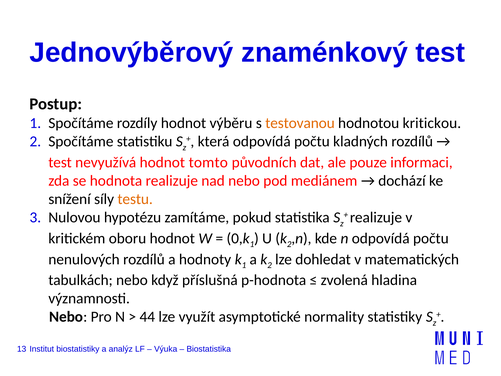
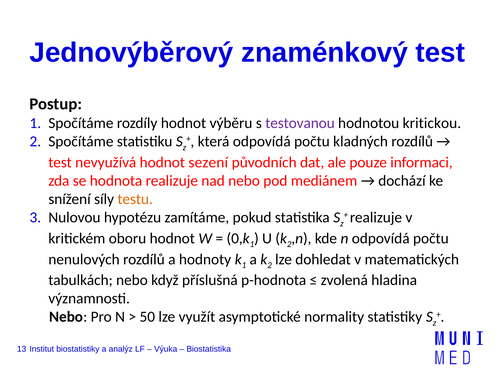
testovanou colour: orange -> purple (300, 123)
tomto: tomto -> sezení (208, 162)
44: 44 -> 50 (147, 317)
